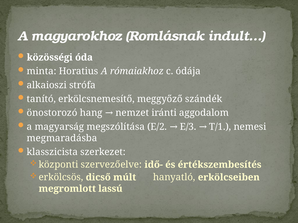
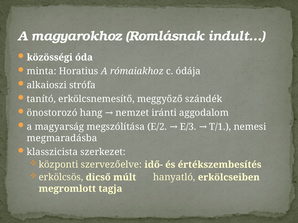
lassú: lassú -> tagja (110, 189)
